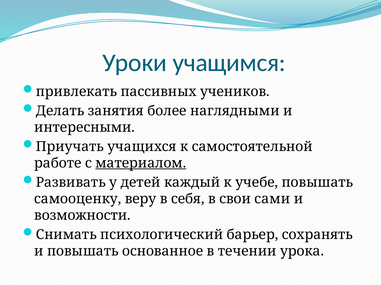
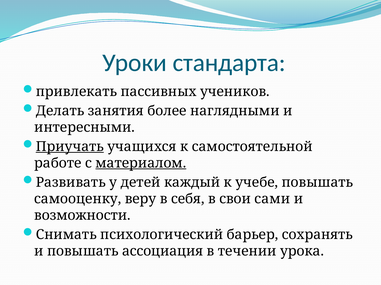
учащимся: учащимся -> стандарта (229, 63)
Приучать underline: none -> present (70, 147)
основанное: основанное -> ассоциация (163, 252)
